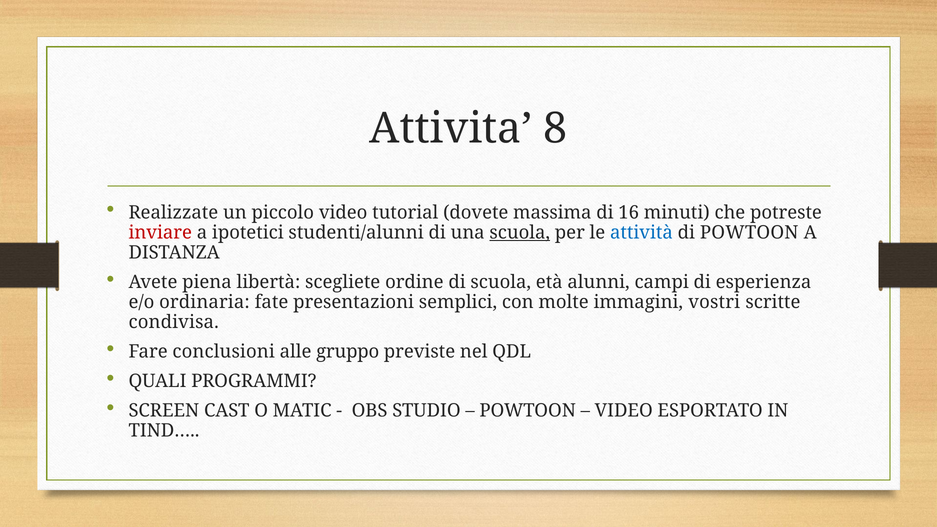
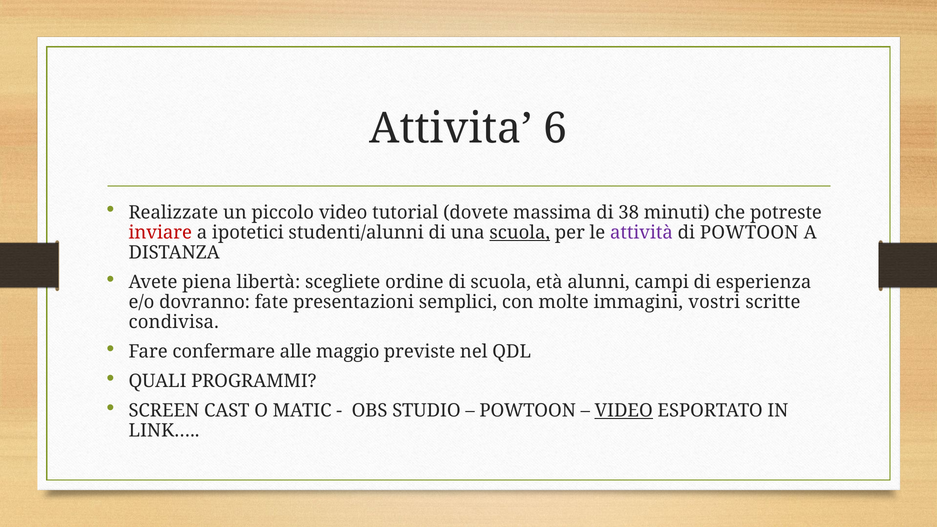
8: 8 -> 6 (555, 129)
16: 16 -> 38 (629, 212)
attività colour: blue -> purple (641, 232)
ordinaria: ordinaria -> dovranno (205, 302)
conclusioni: conclusioni -> confermare (224, 352)
gruppo: gruppo -> maggio (348, 352)
VIDEO underline: none -> present (624, 411)
TIND…: TIND… -> LINK… (164, 431)
